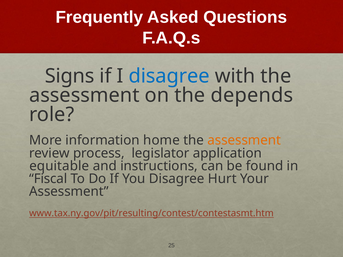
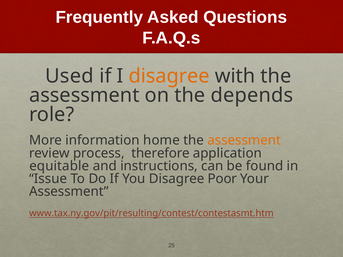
Signs: Signs -> Used (69, 76)
disagree colour: blue -> orange (169, 76)
legislator: legislator -> therefore (161, 153)
Fiscal: Fiscal -> Issue (48, 179)
Hurt: Hurt -> Poor (222, 179)
